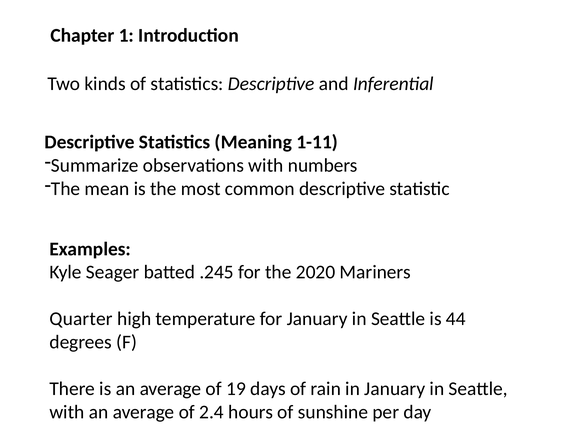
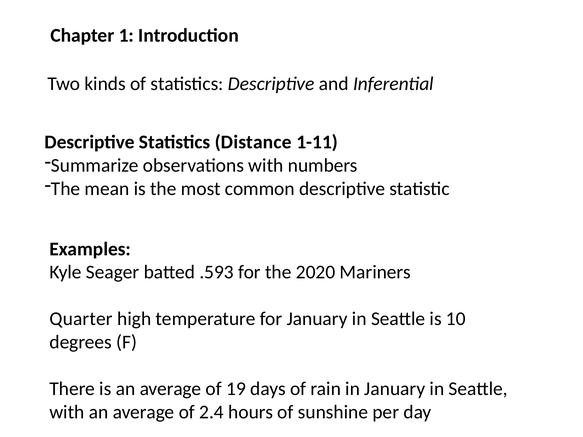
Meaning: Meaning -> Distance (253, 142)
.245: .245 -> .593 (217, 272)
44: 44 -> 10 (456, 319)
